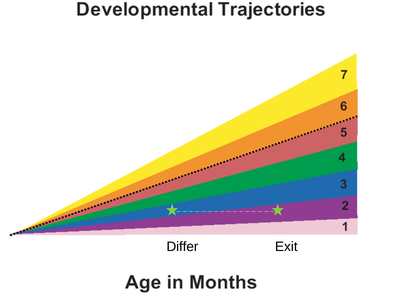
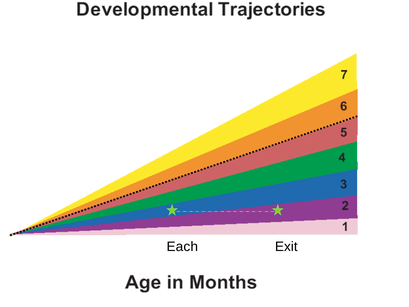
Differ: Differ -> Each (182, 246)
